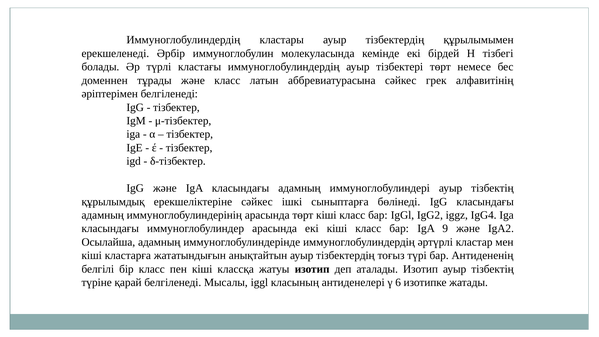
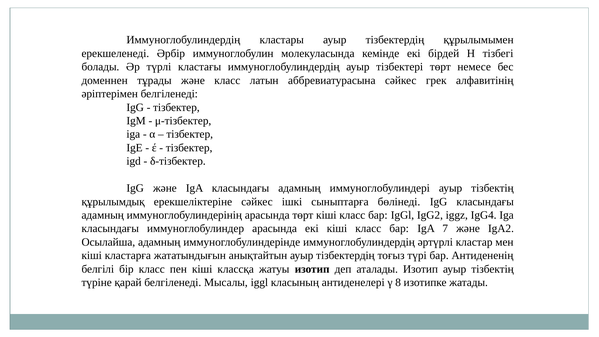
9: 9 -> 7 (445, 229)
6: 6 -> 8 (398, 282)
